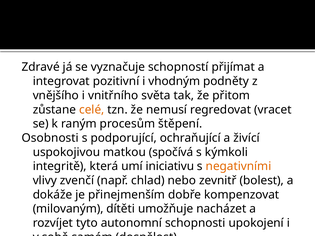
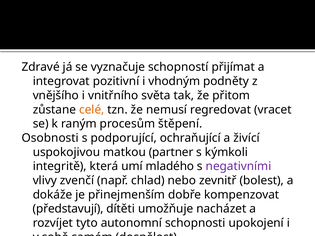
spočívá: spočívá -> partner (171, 152)
iniciativu: iniciativu -> mladého (170, 166)
negativními colour: orange -> purple (239, 166)
milovaným: milovaným -> představují (68, 209)
